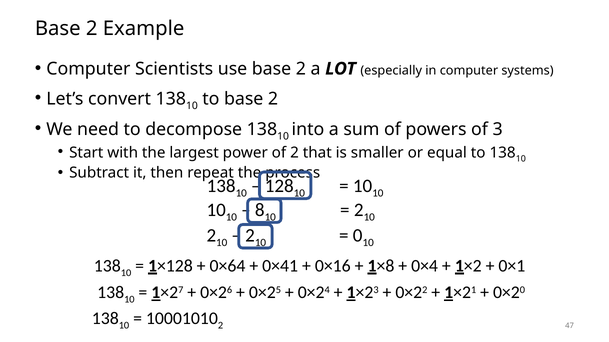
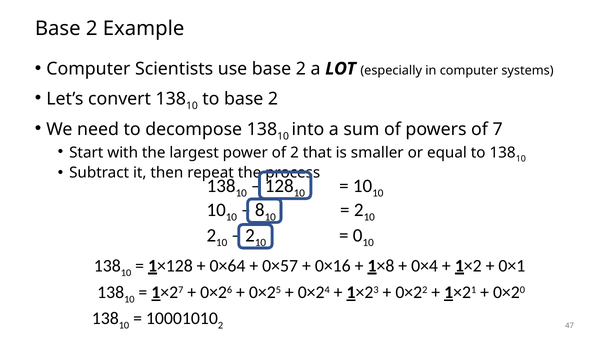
3: 3 -> 7 (498, 130)
0×41: 0×41 -> 0×57 (280, 266)
